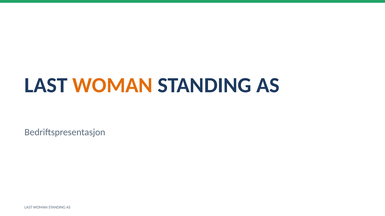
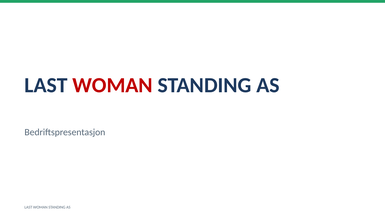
WOMAN colour: orange -> red (113, 85)
